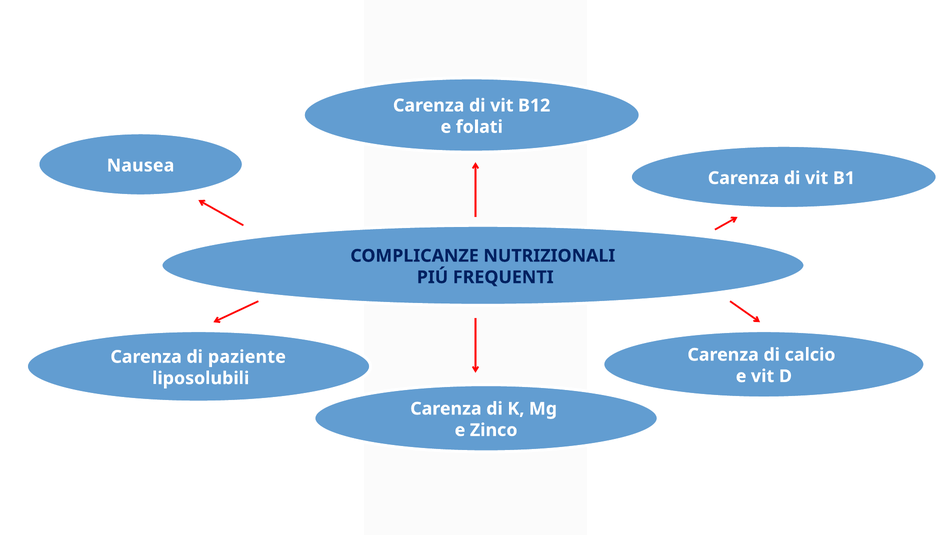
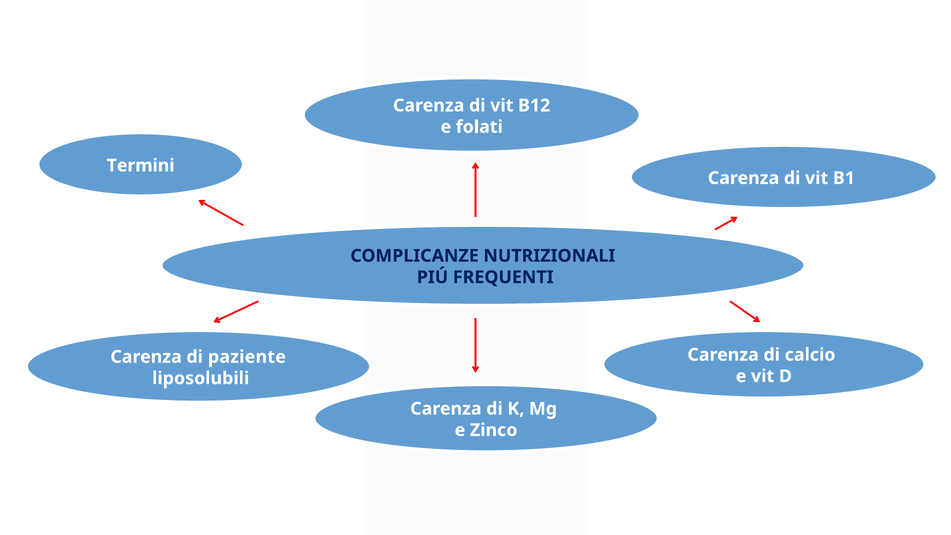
Nausea: Nausea -> Termini (141, 166)
